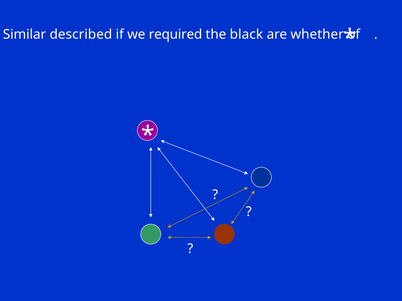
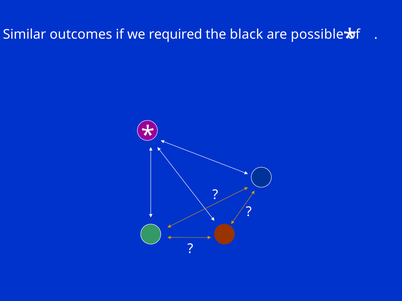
described: described -> outcomes (81, 34)
whether: whether -> possible (317, 34)
